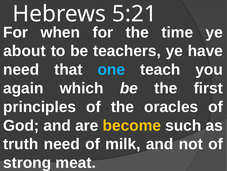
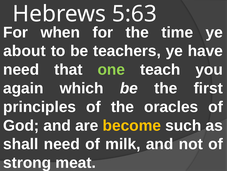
5:21: 5:21 -> 5:63 (134, 14)
one colour: light blue -> light green (111, 69)
truth: truth -> shall (21, 144)
